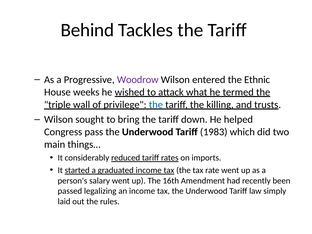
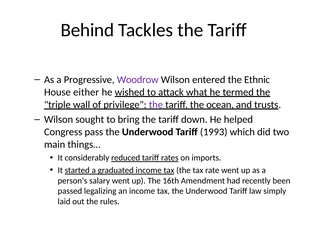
weeks: weeks -> either (86, 92)
the colour: blue -> purple (156, 105)
killing: killing -> ocean (220, 105)
1983: 1983 -> 1993 (214, 132)
